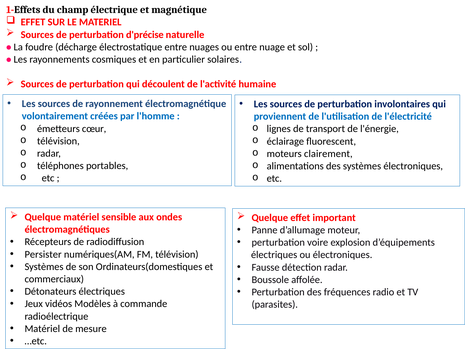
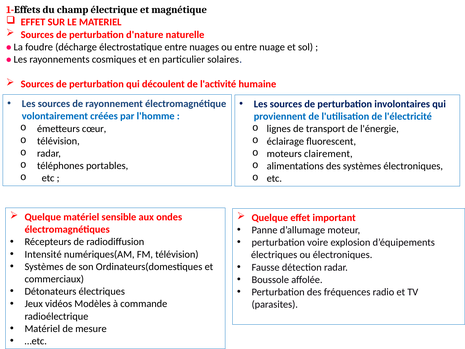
d'précise: d'précise -> d'nature (145, 35)
Persister: Persister -> Intensité (43, 254)
